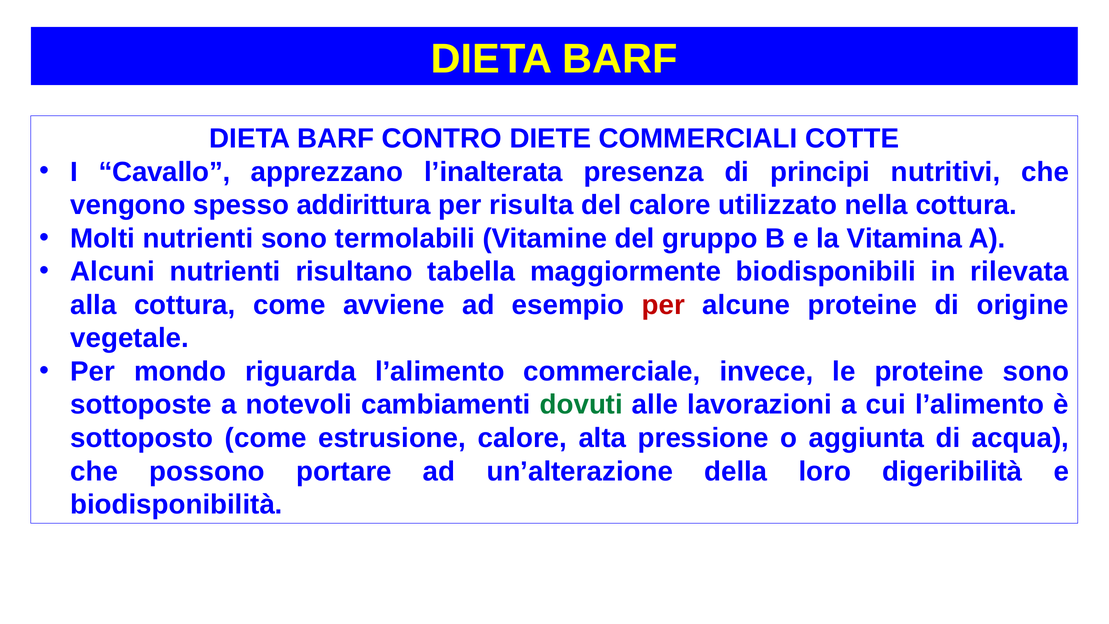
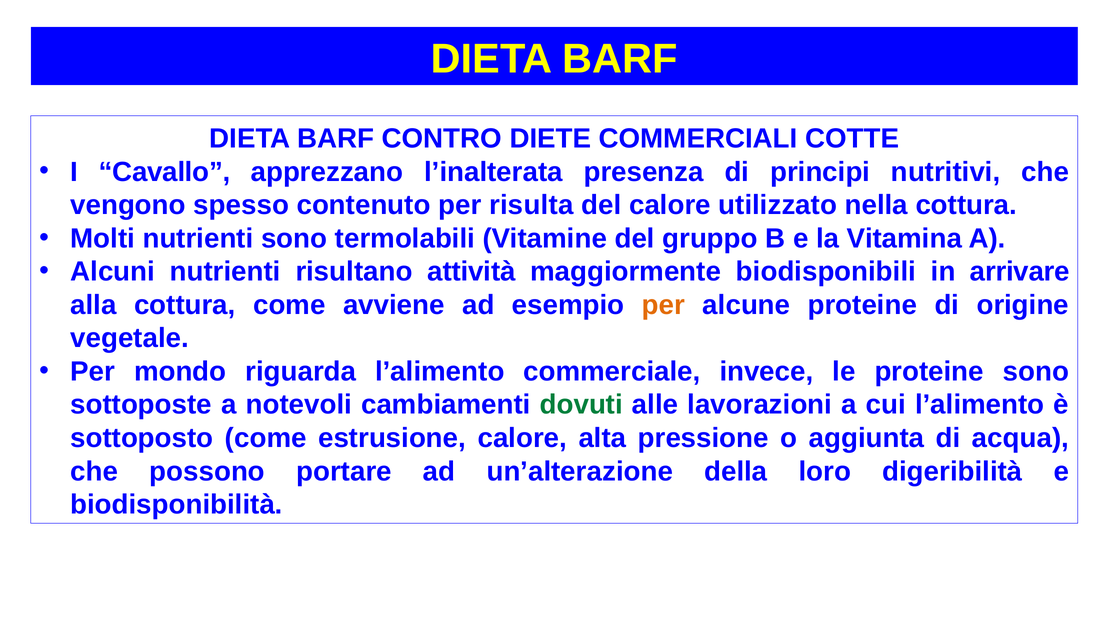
addirittura: addirittura -> contenuto (364, 205)
tabella: tabella -> attività (471, 272)
rilevata: rilevata -> arrivare (1020, 272)
per colour: red -> orange (663, 305)
